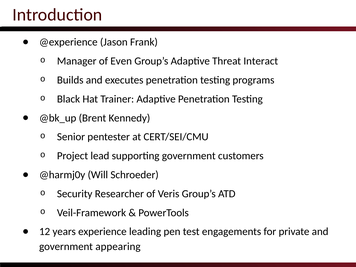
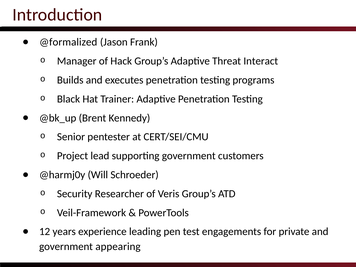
@experience: @experience -> @formalized (68, 42)
Even: Even -> Hack (121, 61)
